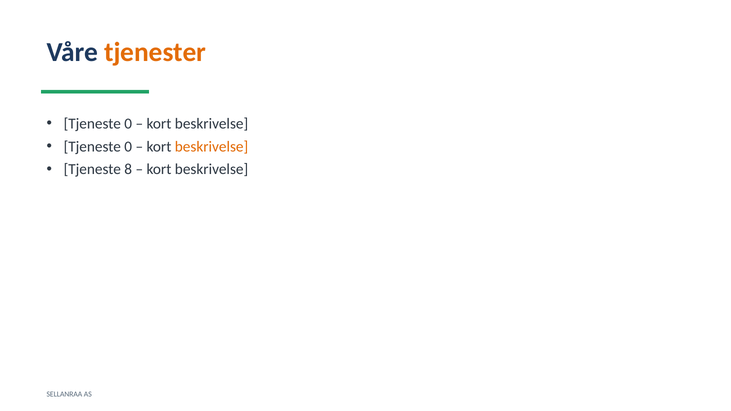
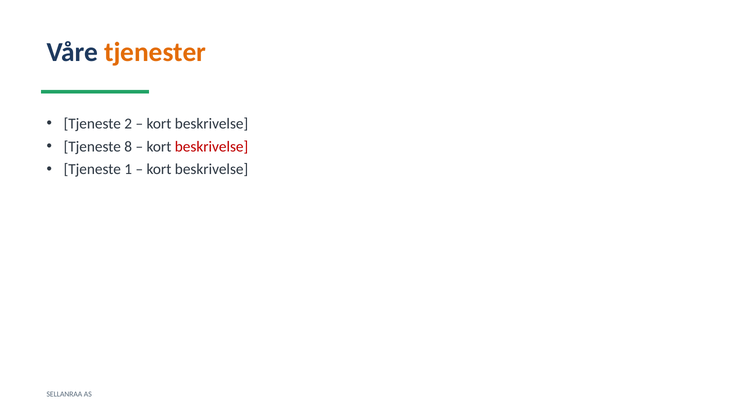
0: 0 -> 2 (128, 124)
0: 0 -> 8 (128, 147)
beskrivelse colour: orange -> red (212, 147)
8: 8 -> 1 (128, 170)
